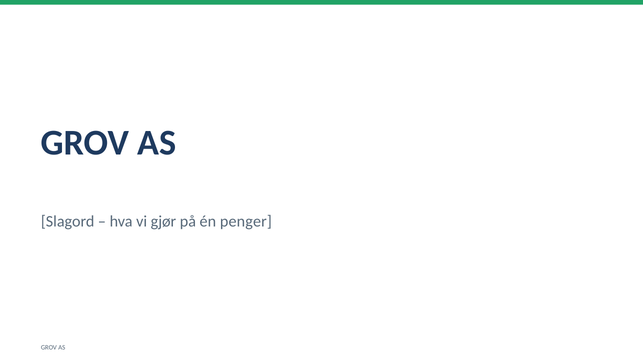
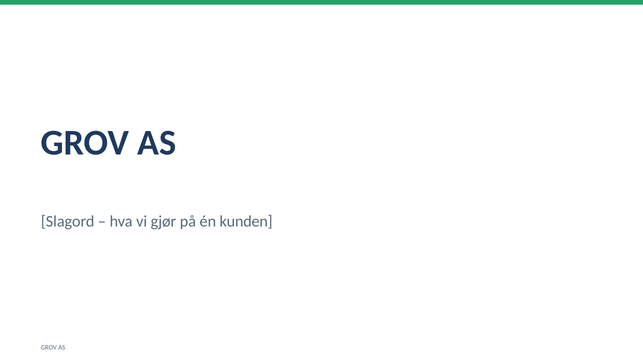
penger: penger -> kunden (246, 221)
